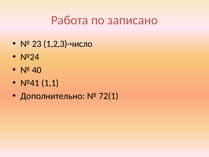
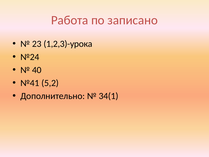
1,2,3)-число: 1,2,3)-число -> 1,2,3)-урока (68, 44)
1,1: 1,1 -> 5,2 (50, 83)
72(1: 72(1 -> 34(1 (109, 96)
